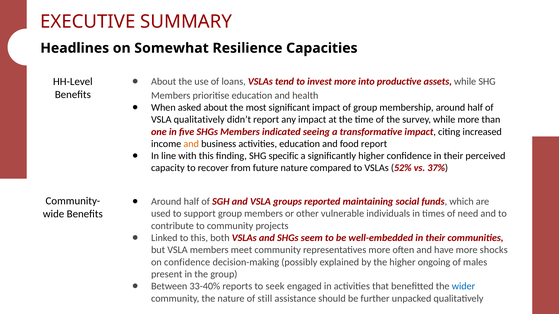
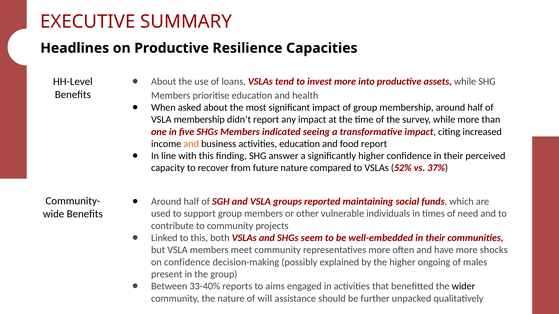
on Somewhat: Somewhat -> Productive (172, 48)
VSLA qualitatively: qualitatively -> membership (199, 120)
specific: specific -> answer (284, 156)
seek: seek -> aims (275, 287)
wider colour: blue -> black (463, 287)
still: still -> will (265, 299)
